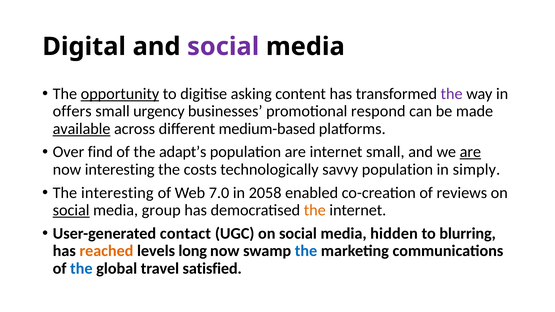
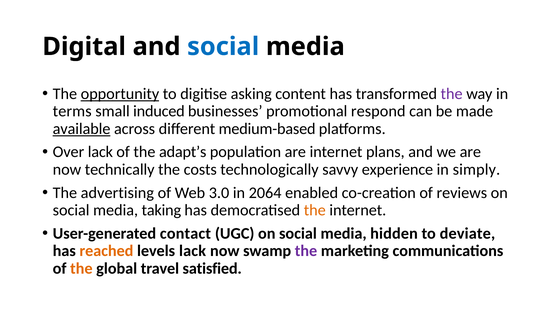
social colour: purple -> blue (223, 47)
offers: offers -> terms (72, 111)
urgency: urgency -> induced (159, 111)
Over find: find -> lack (100, 152)
internet small: small -> plans (385, 152)
are underline: present -> none (470, 152)
now interesting: interesting -> technically (120, 170)
savvy population: population -> experience (397, 170)
The interesting: interesting -> advertising (117, 193)
7.0: 7.0 -> 3.0 (219, 193)
2058: 2058 -> 2064 (265, 193)
social underline: present -> none (71, 210)
group: group -> taking (161, 210)
blurring: blurring -> deviate (467, 234)
levels long: long -> lack (193, 251)
the colour: blue -> purple (306, 251)
the colour: blue -> orange (81, 269)
